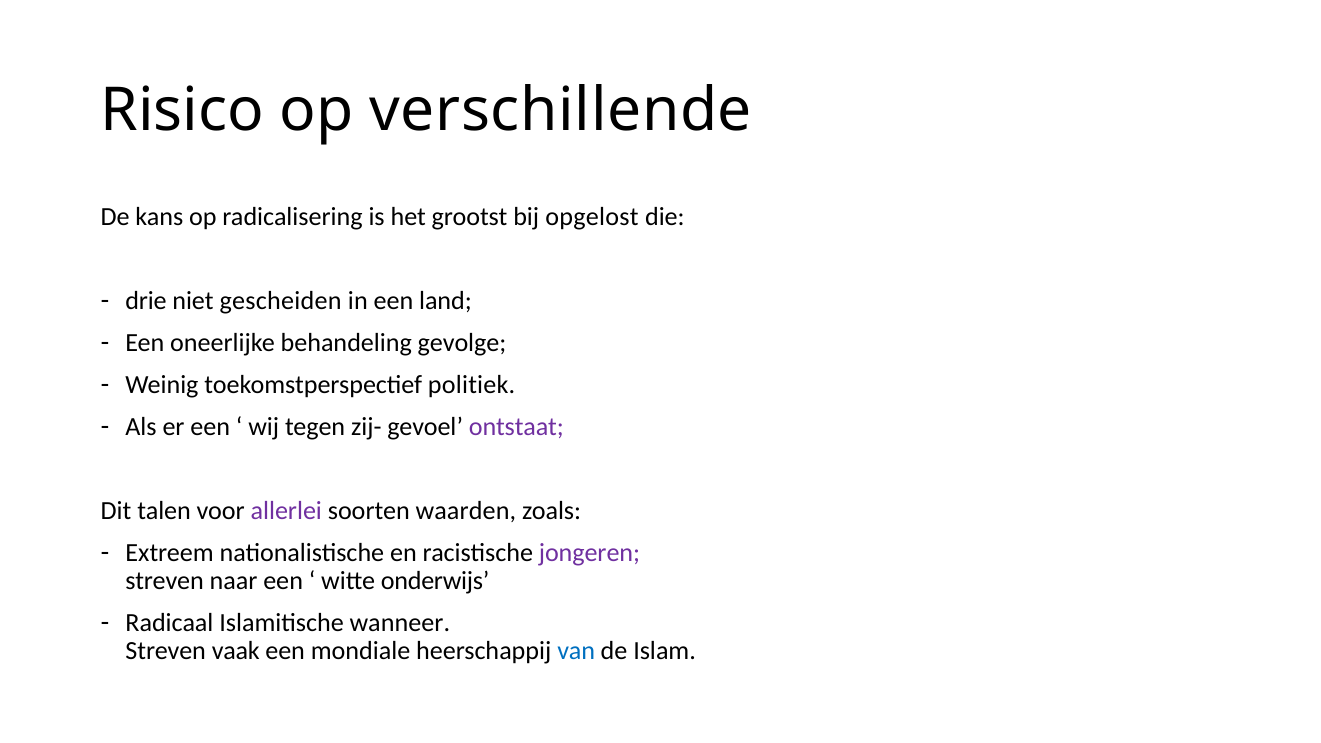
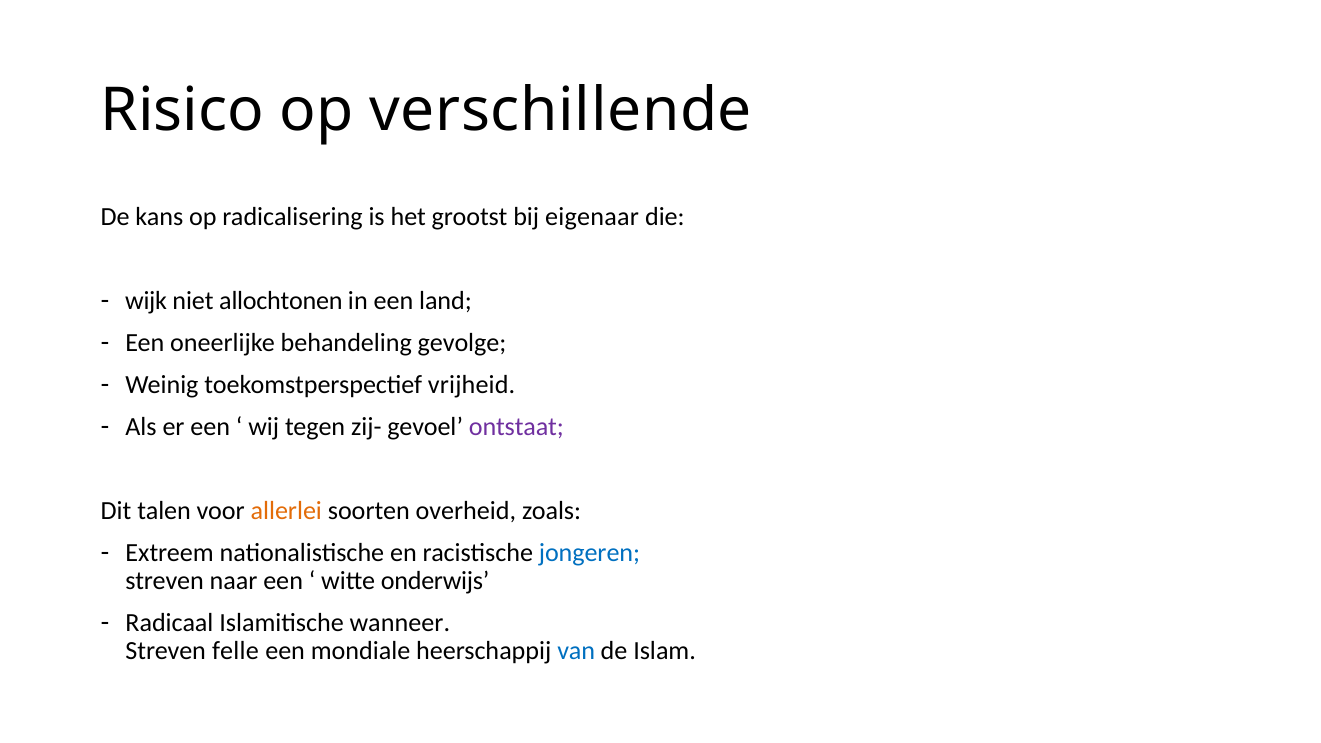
opgelost: opgelost -> eigenaar (592, 217)
drie: drie -> wijk (146, 301)
gescheiden: gescheiden -> allochtonen (281, 301)
politiek: politiek -> vrijheid (472, 385)
allerlei colour: purple -> orange (286, 511)
waarden: waarden -> overheid (466, 511)
jongeren colour: purple -> blue (589, 553)
vaak: vaak -> felle (235, 651)
